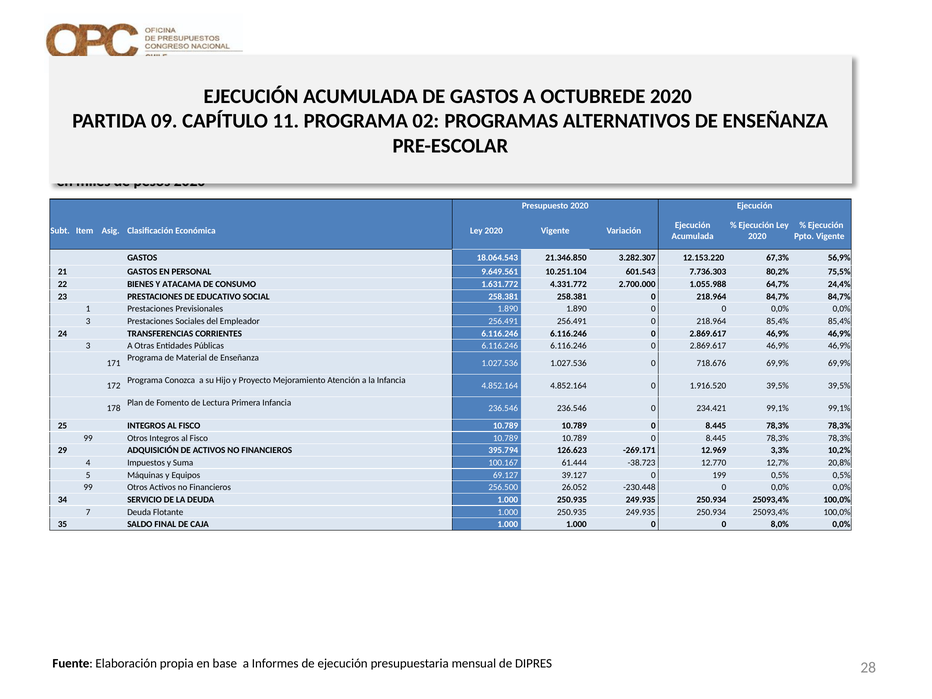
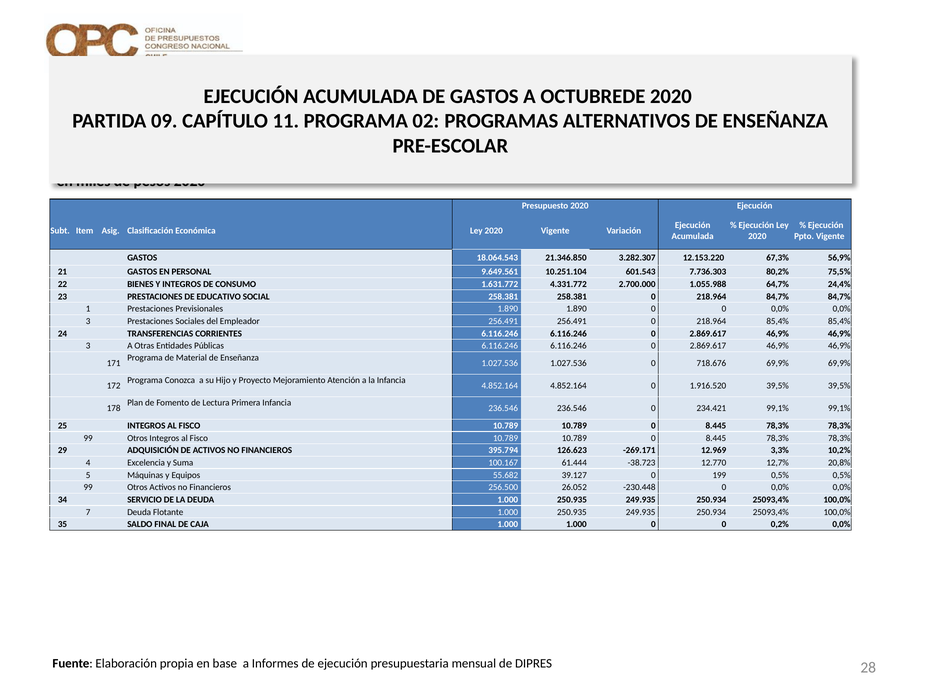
Y ATACAMA: ATACAMA -> INTEGROS (182, 284)
Impuestos: Impuestos -> Excelencia (146, 463)
69.127: 69.127 -> 55.682 (506, 475)
8,0%: 8,0% -> 0,2% (780, 524)
